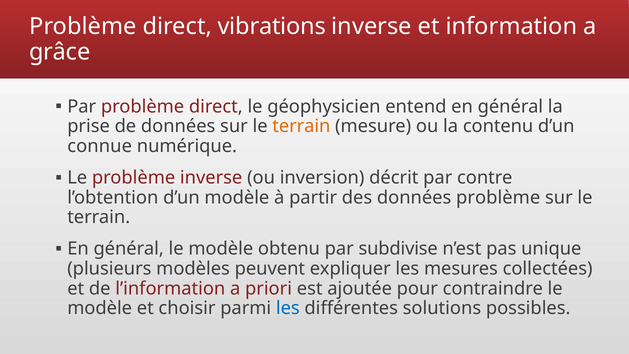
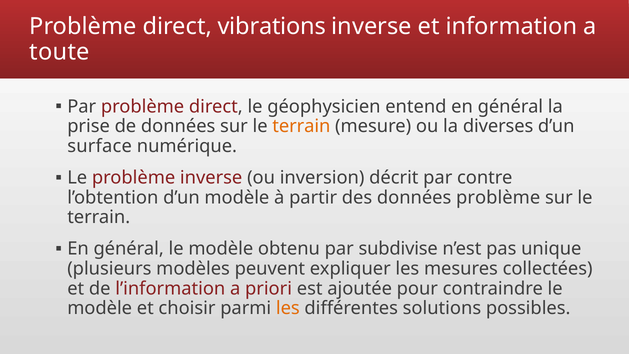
grâce: grâce -> toute (60, 52)
contenu: contenu -> diverses (498, 126)
connue: connue -> surface (100, 146)
les colour: blue -> orange (288, 308)
